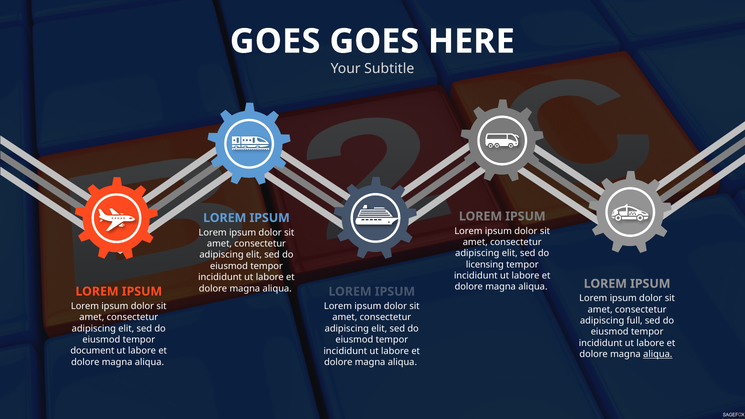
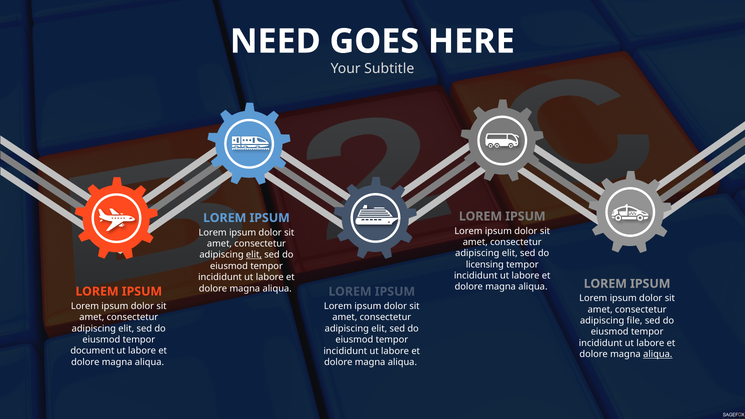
GOES: GOES -> NEED (275, 41)
elit underline: none -> present (254, 255)
full: full -> file (635, 321)
